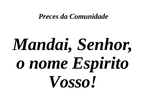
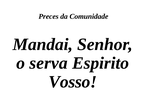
nome: nome -> serva (48, 63)
